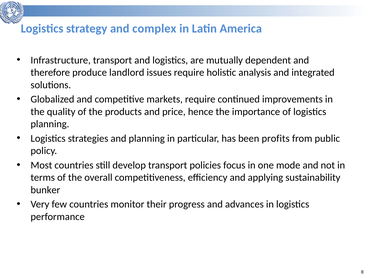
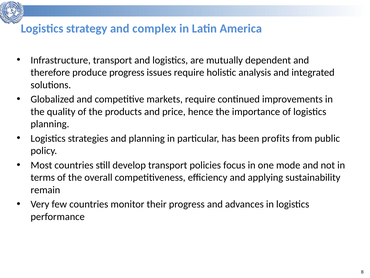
produce landlord: landlord -> progress (127, 72)
bunker: bunker -> remain (45, 190)
